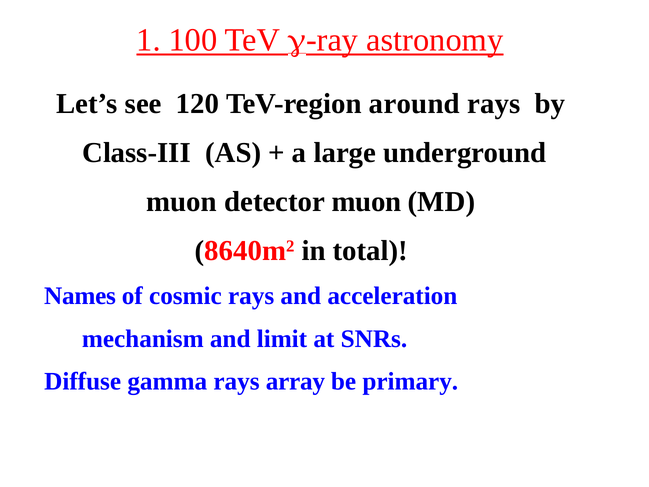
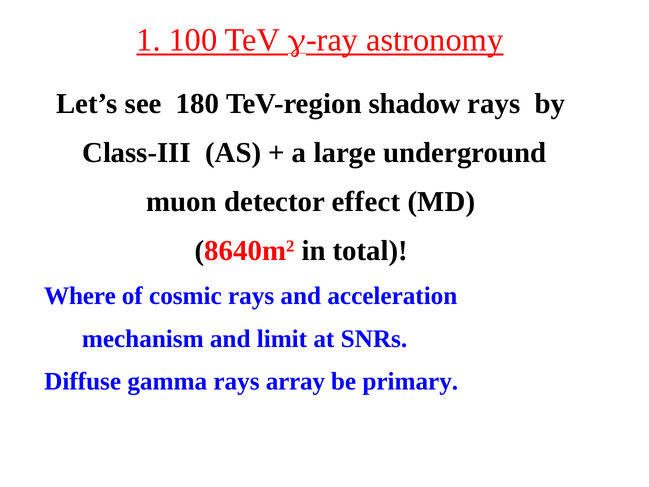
120: 120 -> 180 (198, 104)
around: around -> shadow (415, 104)
detector muon: muon -> effect (366, 202)
Names: Names -> Where (80, 296)
